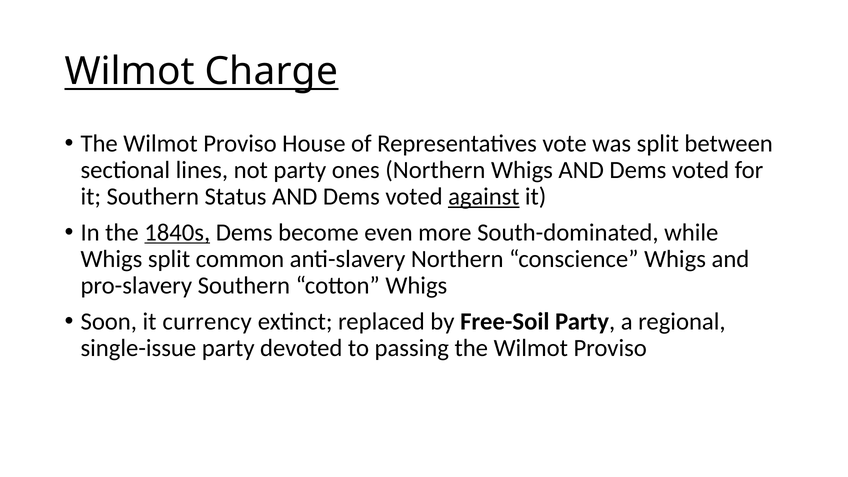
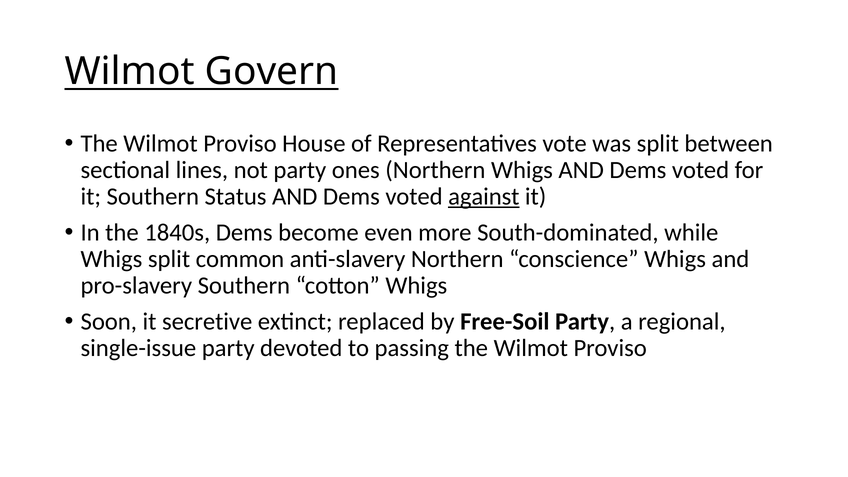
Charge: Charge -> Govern (271, 71)
1840s underline: present -> none (177, 232)
currency: currency -> secretive (207, 321)
